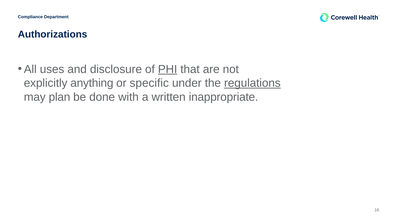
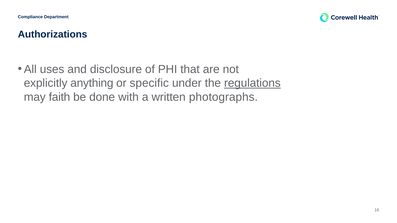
PHI underline: present -> none (168, 69)
plan: plan -> faith (59, 97)
inappropriate: inappropriate -> photographs (223, 97)
